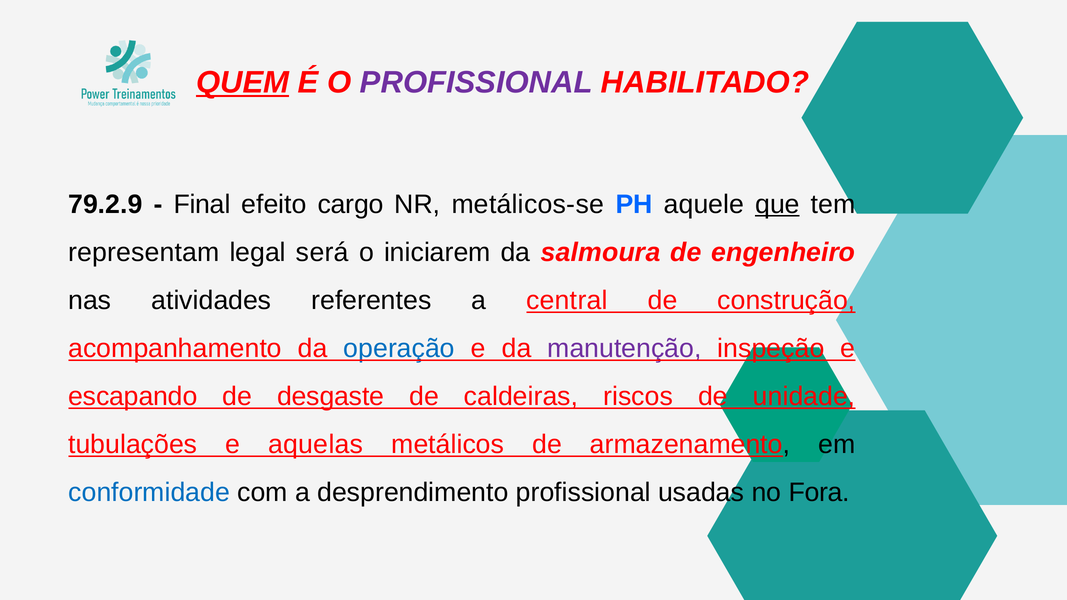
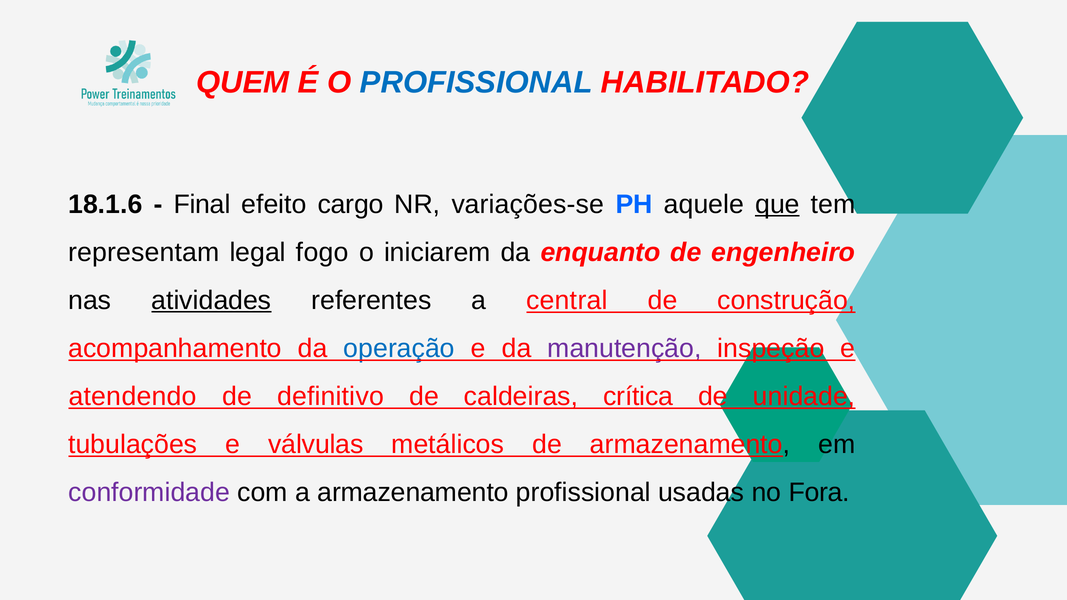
QUEM underline: present -> none (243, 83)
PROFISSIONAL colour: purple -> blue (476, 83)
79.2.9: 79.2.9 -> 18.1.6 (105, 205)
metálicos-se: metálicos-se -> variações-se (528, 205)
será: será -> fogo (322, 253)
salmoura: salmoura -> enquanto (601, 253)
atividades underline: none -> present (211, 301)
escapando: escapando -> atendendo (133, 397)
desgaste: desgaste -> definitivo (331, 397)
riscos: riscos -> crítica (638, 397)
aquelas: aquelas -> válvulas (316, 445)
conformidade colour: blue -> purple (149, 493)
a desprendimento: desprendimento -> armazenamento (413, 493)
